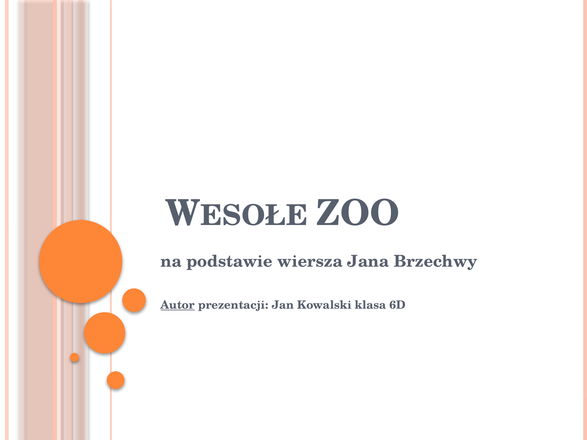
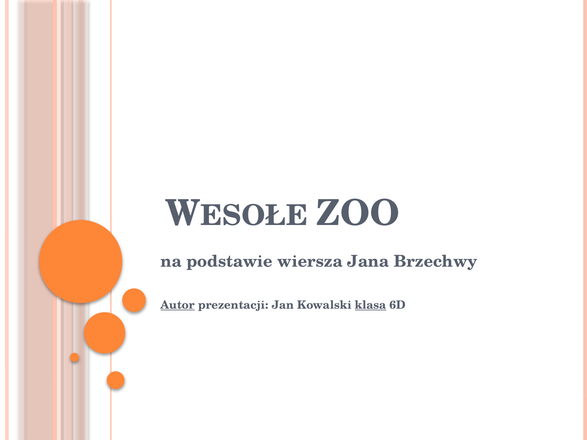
klasa underline: none -> present (371, 305)
